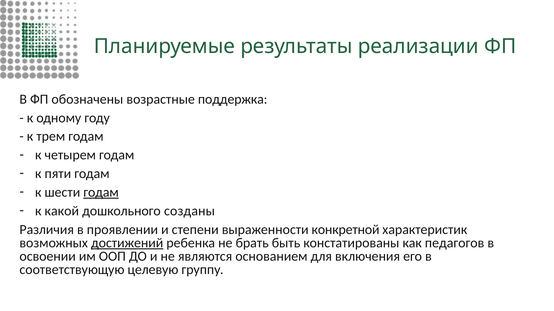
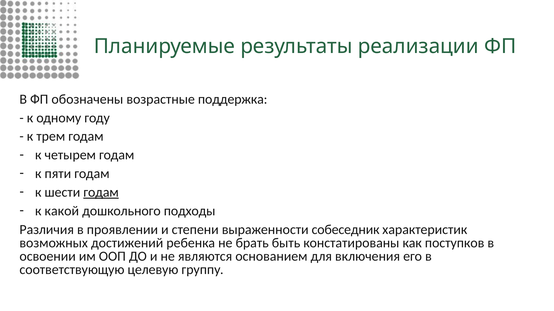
созданы: созданы -> подходы (190, 211)
конкретной: конкретной -> собеседник (346, 230)
достижений underline: present -> none (127, 243)
педагогов: педагогов -> поступков (455, 243)
